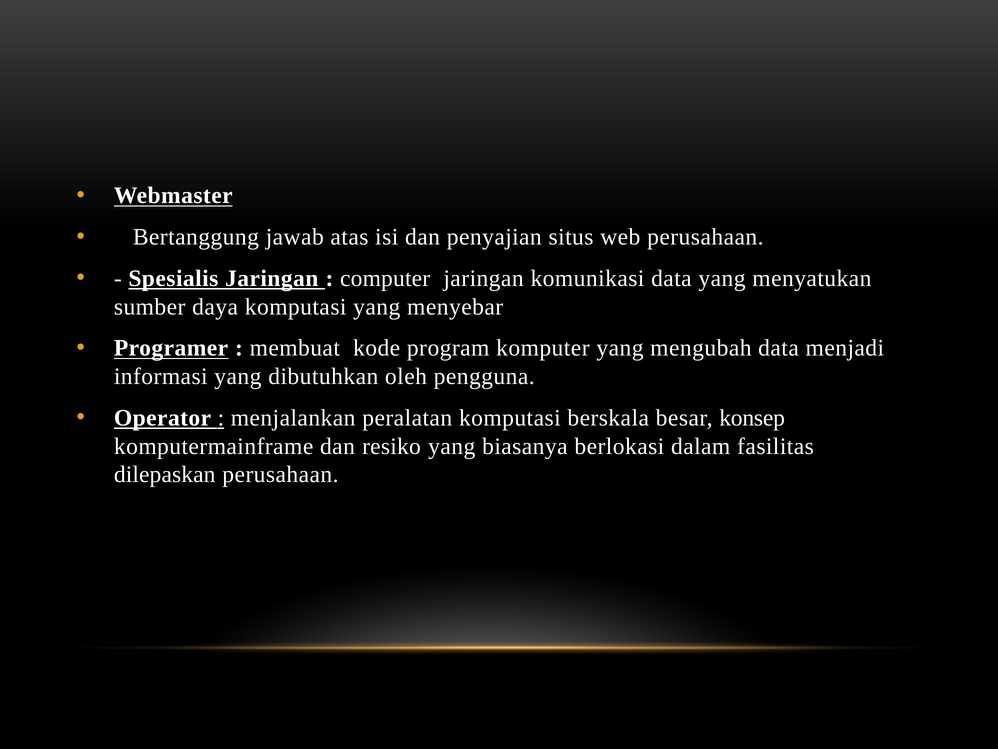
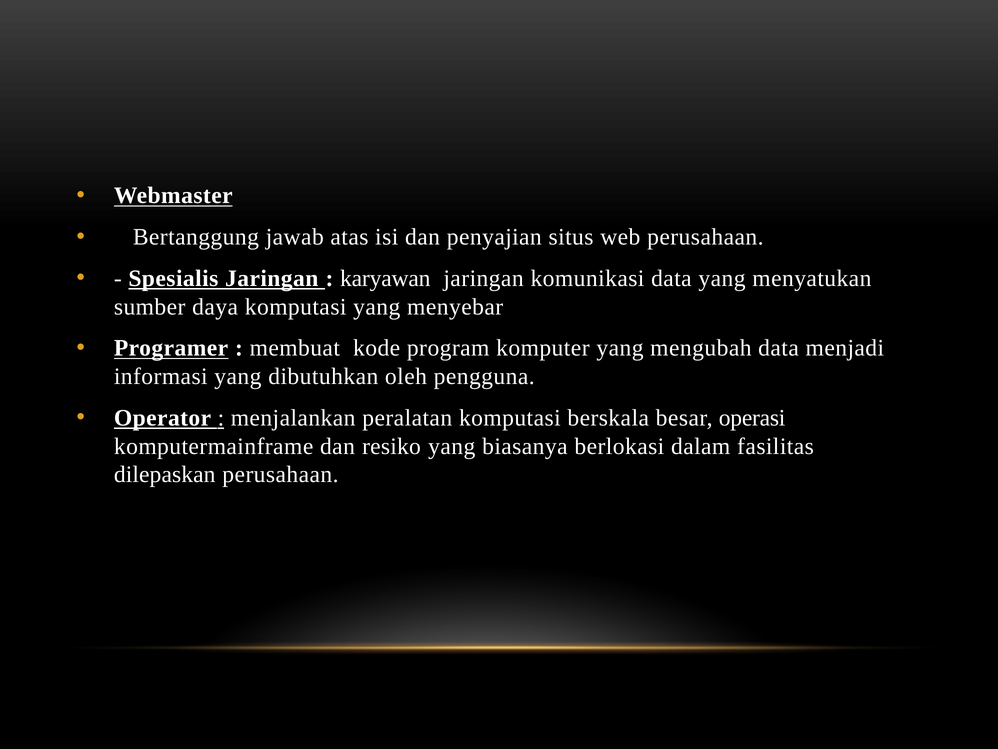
computer: computer -> karyawan (385, 278)
konsep: konsep -> operasi (752, 418)
